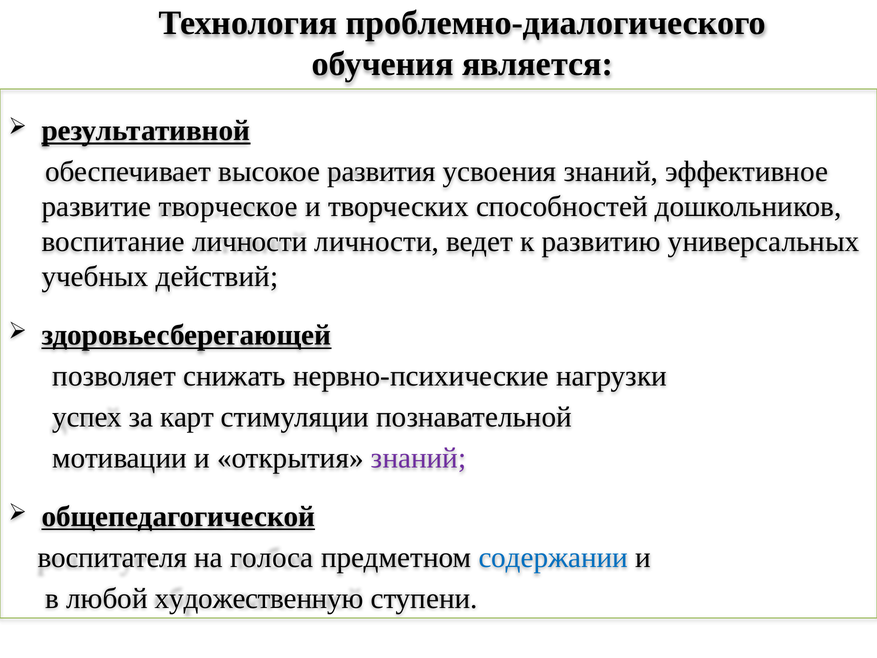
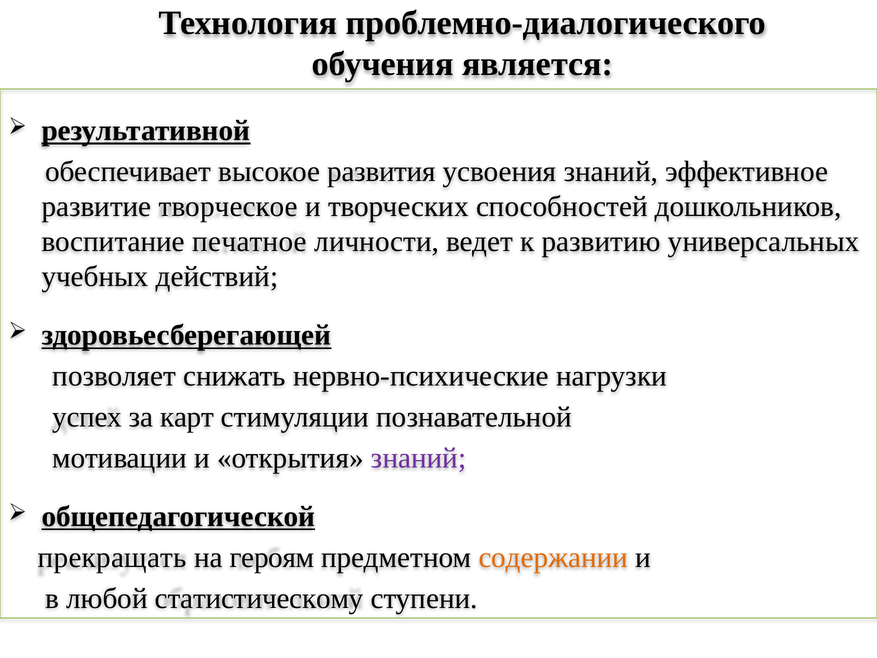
воспитание личности: личности -> печатное (250, 242)
воспитателя: воспитателя -> прекращать (112, 557)
голоса: голоса -> героям (272, 557)
содержании colour: blue -> orange (553, 557)
художественную: художественную -> статистическому (259, 598)
